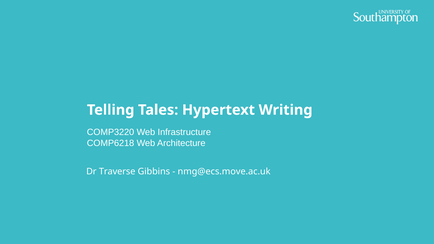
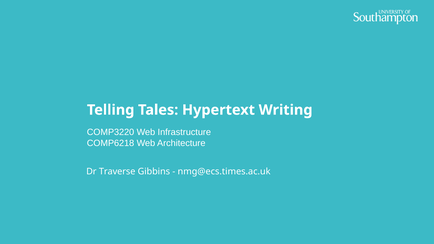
nmg@ecs.move.ac.uk: nmg@ecs.move.ac.uk -> nmg@ecs.times.ac.uk (224, 172)
